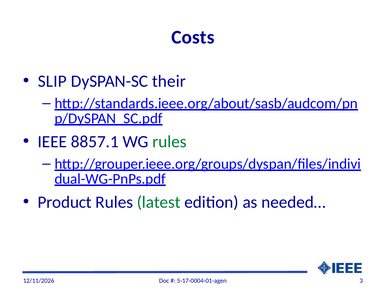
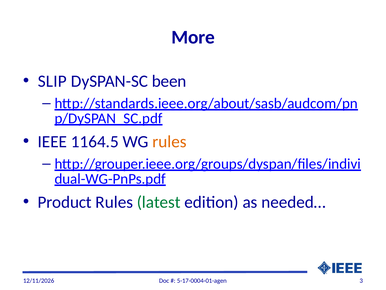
Costs: Costs -> More (193, 37)
their: their -> been (169, 81)
8857.1: 8857.1 -> 1164.5 (95, 141)
rules colour: green -> orange (170, 141)
